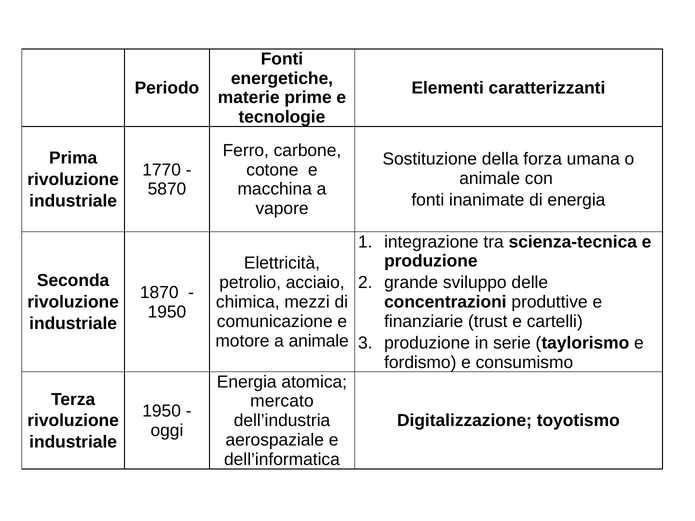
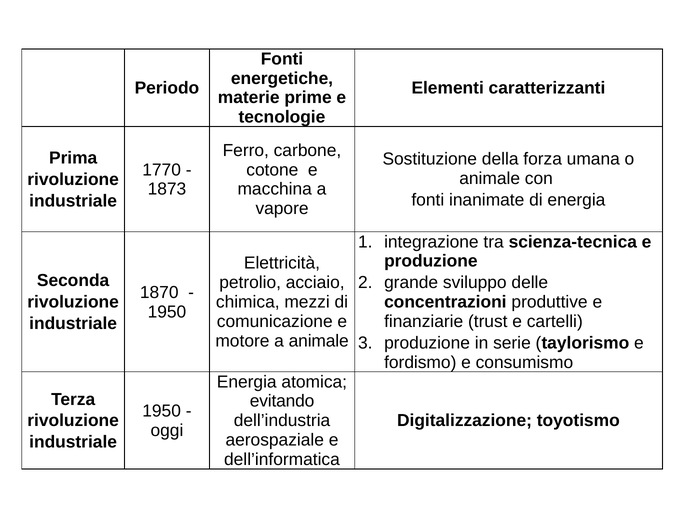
5870: 5870 -> 1873 (167, 189)
mercato: mercato -> evitando (282, 401)
